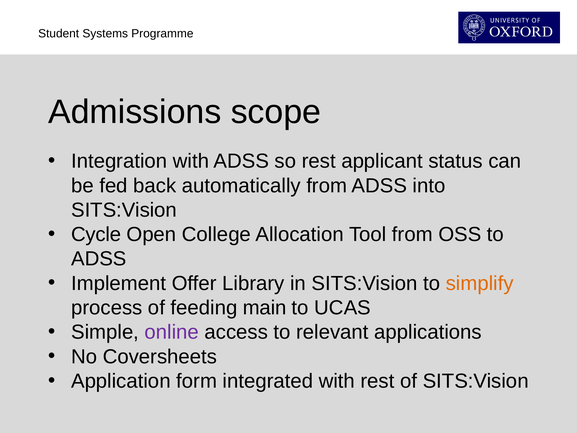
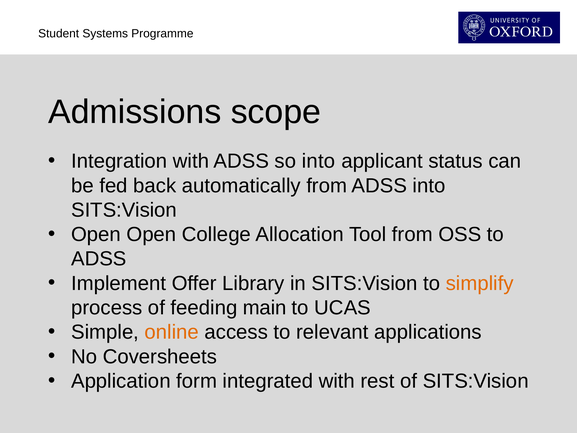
so rest: rest -> into (319, 161)
Cycle: Cycle -> Open (96, 234)
online colour: purple -> orange (172, 332)
